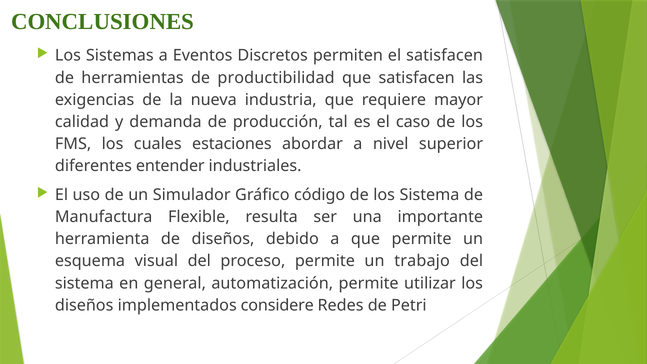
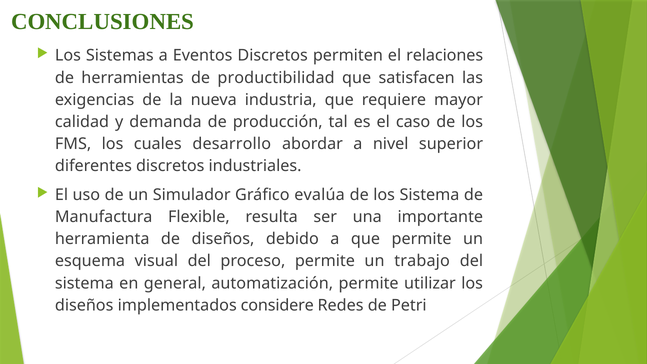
el satisfacen: satisfacen -> relaciones (445, 56)
estaciones: estaciones -> desarrollo (232, 144)
diferentes entender: entender -> discretos (170, 166)
código: código -> evalúa (320, 195)
